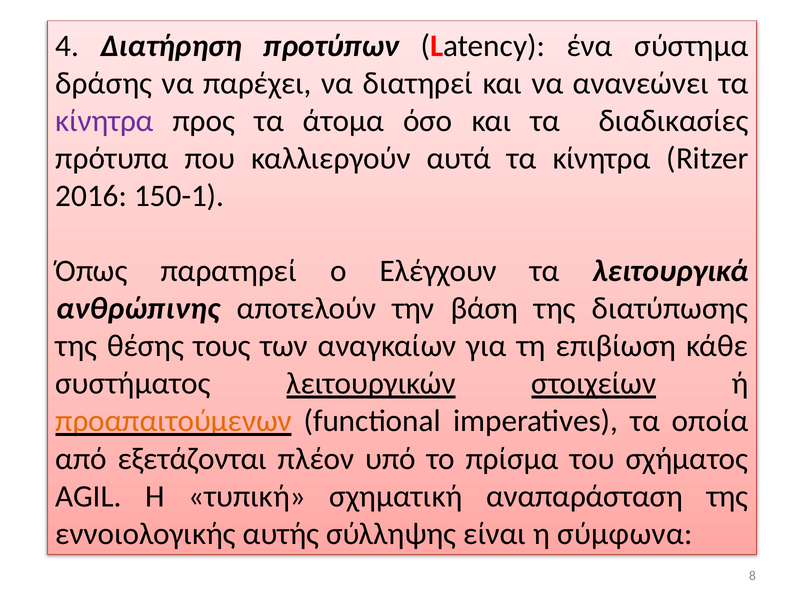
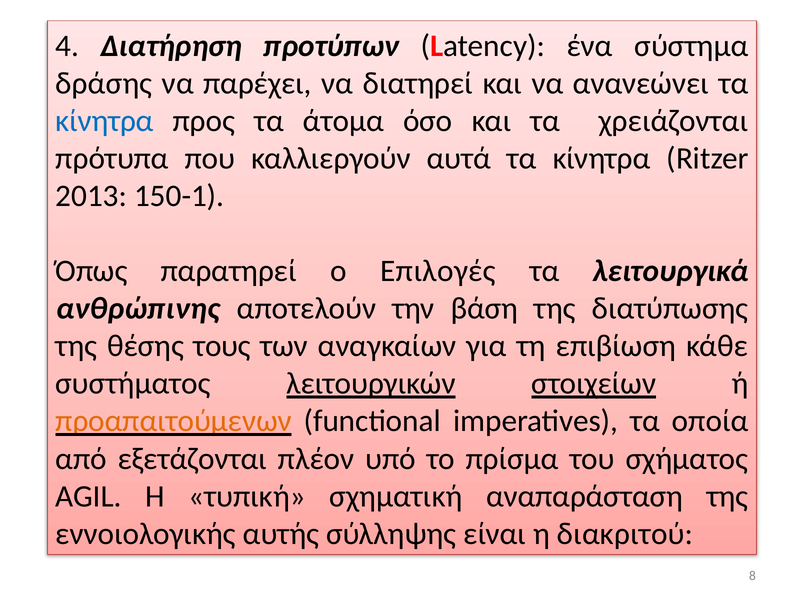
κίνητρα colour: purple -> blue (104, 121)
διαδικασίες: διαδικασίες -> χρειάζονται (673, 121)
2016: 2016 -> 2013 (91, 196)
Ελέγχουν: Ελέγχουν -> Επιλογές (438, 271)
σύμφωνα: σύμφωνα -> διακριτού (625, 534)
